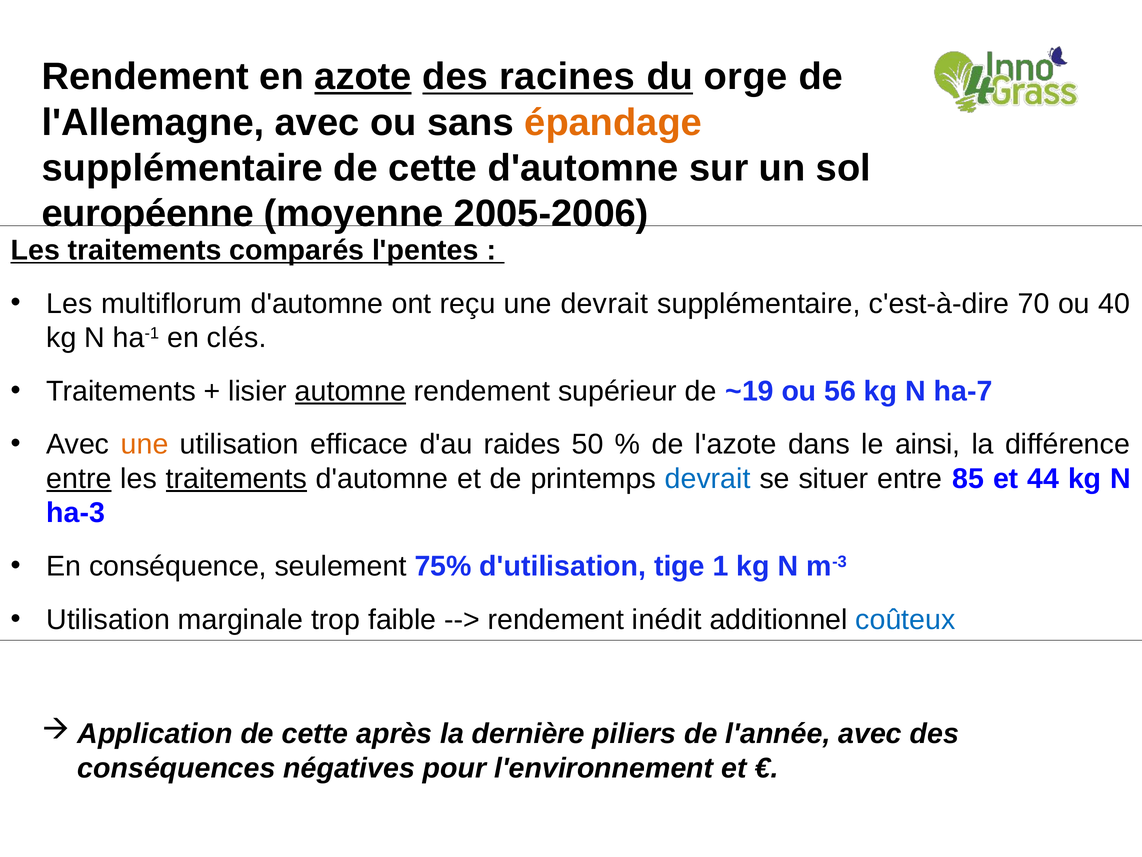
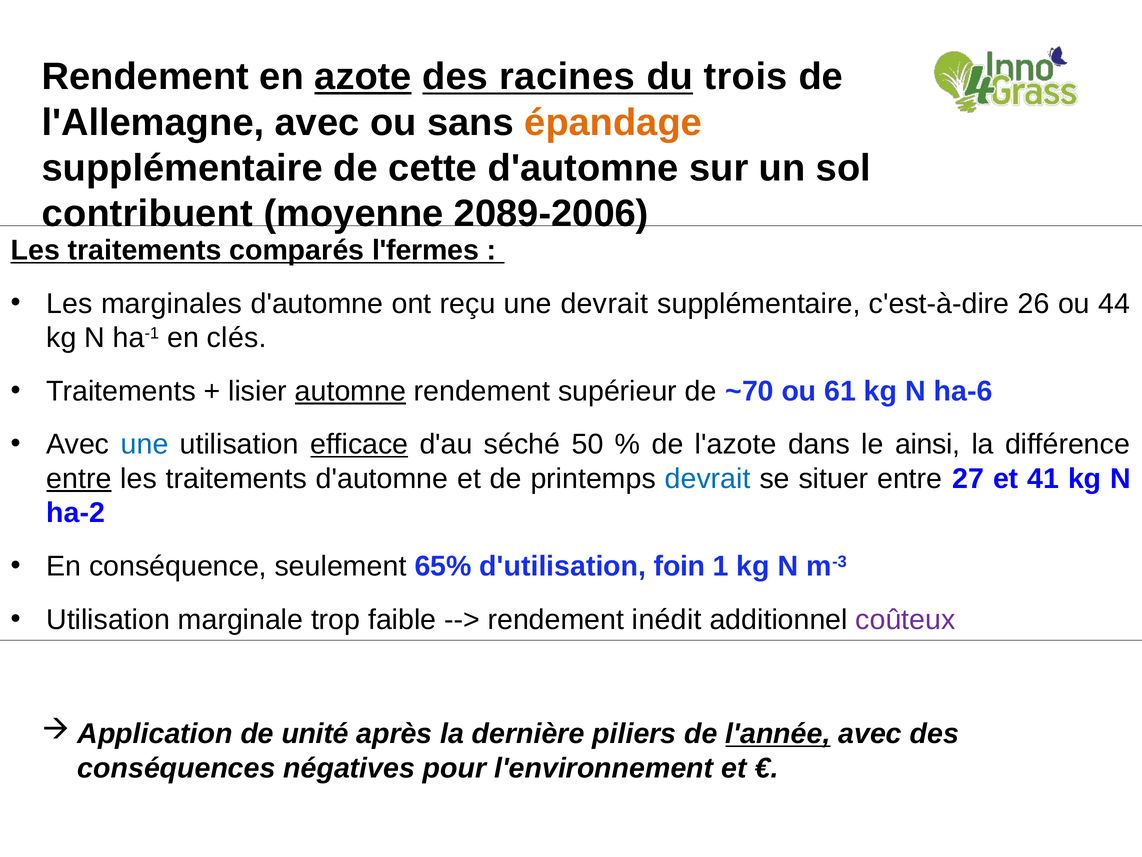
orge: orge -> trois (746, 77)
européenne: européenne -> contribuent (147, 214)
2005-2006: 2005-2006 -> 2089-2006 (551, 214)
l'pentes: l'pentes -> l'fermes (425, 250)
multiflorum: multiflorum -> marginales (171, 303)
70: 70 -> 26 (1034, 303)
40: 40 -> 44 (1114, 303)
~19: ~19 -> ~70 (750, 391)
56: 56 -> 61 (840, 391)
ha-7: ha-7 -> ha-6 (963, 391)
une colour: orange -> blue (145, 444)
efficace underline: none -> present (359, 444)
raides: raides -> séché (522, 444)
traitements underline: present -> none (236, 478)
85: 85 -> 27 (968, 478)
44: 44 -> 41 (1043, 478)
ha-3: ha-3 -> ha-2 (76, 513)
75%: 75% -> 65% (443, 566)
tige: tige -> foin (680, 566)
coûteux colour: blue -> purple (905, 619)
Application de cette: cette -> unité (315, 734)
l'année underline: none -> present (778, 734)
